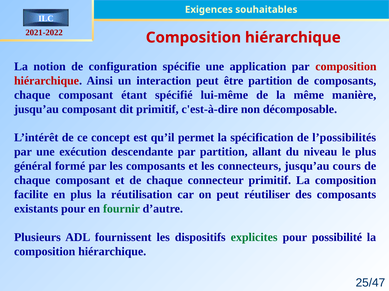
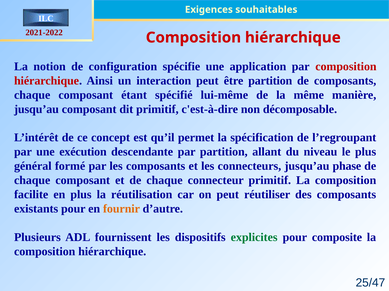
l’possibilités: l’possibilités -> l’regroupant (344, 138)
cours: cours -> phase (347, 166)
fournir colour: green -> orange (121, 209)
possibilité: possibilité -> composite (337, 238)
